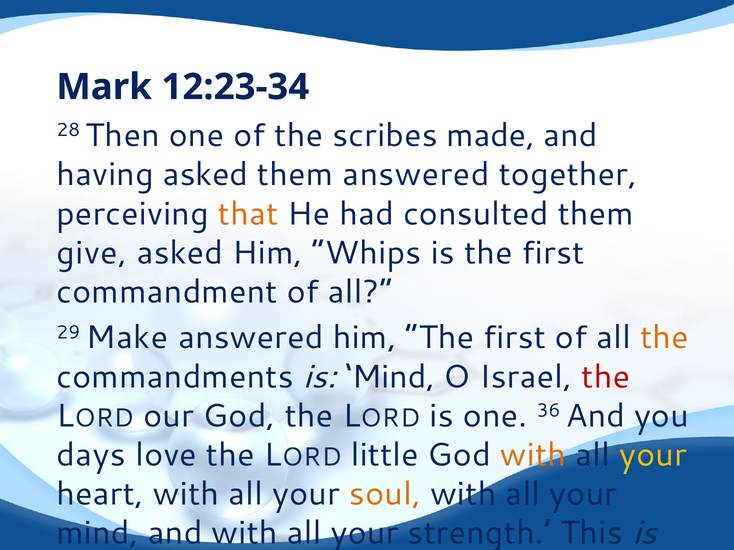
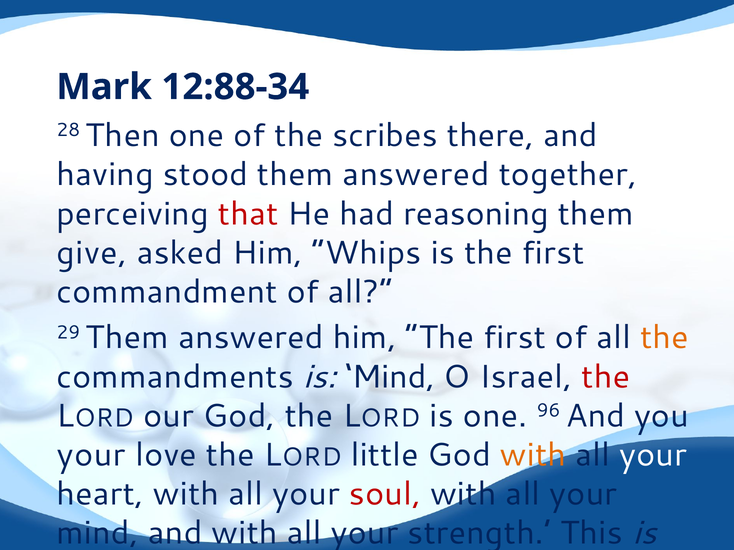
12:23-34: 12:23-34 -> 12:88-34 (235, 87)
made: made -> there (491, 136)
having asked: asked -> stood (205, 175)
that colour: orange -> red (248, 214)
consulted: consulted -> reasoning (476, 214)
29 Make: Make -> Them (127, 338)
36: 36 -> 96 (549, 411)
days: days -> your (91, 455)
your colour: yellow -> white (653, 455)
soul colour: orange -> red (385, 495)
